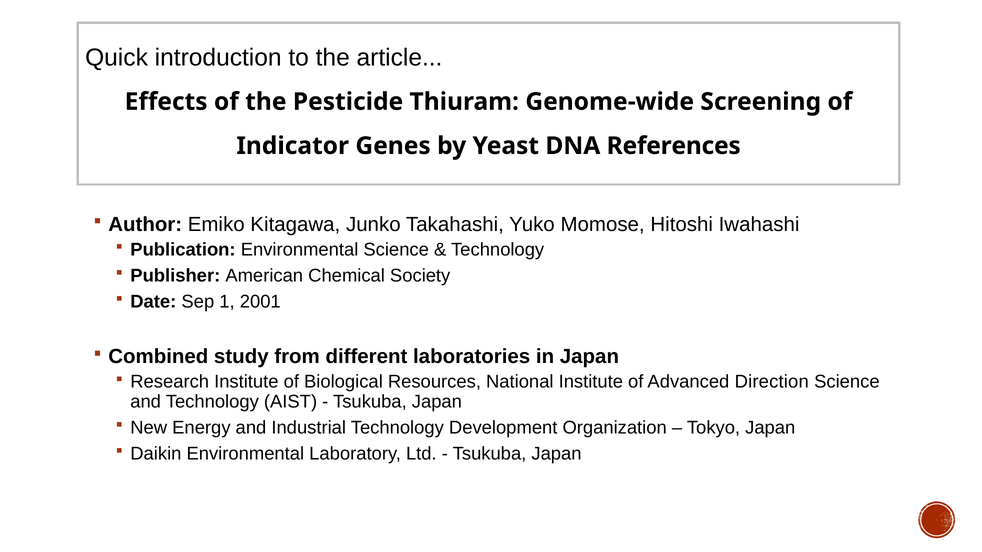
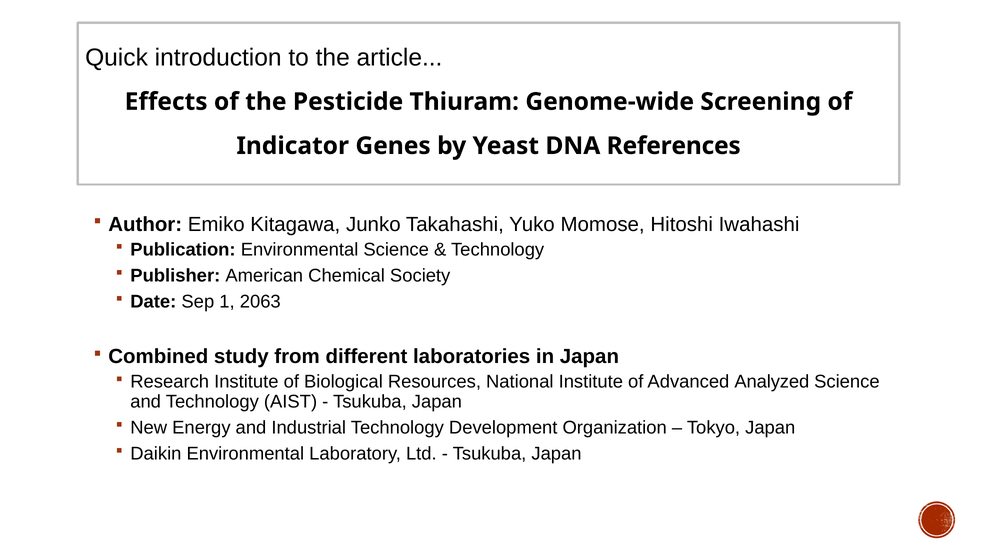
2001: 2001 -> 2063 (260, 302)
Direction: Direction -> Analyzed (772, 382)
